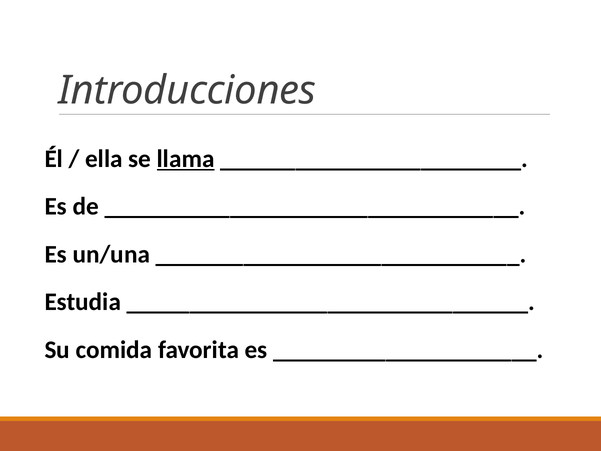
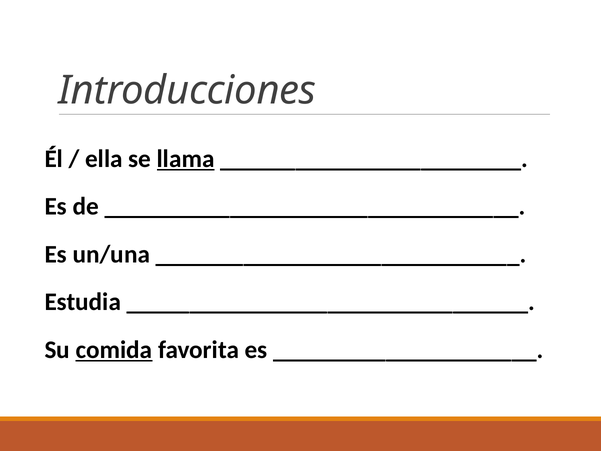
comida underline: none -> present (114, 350)
